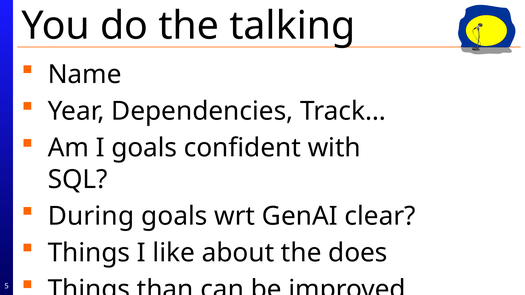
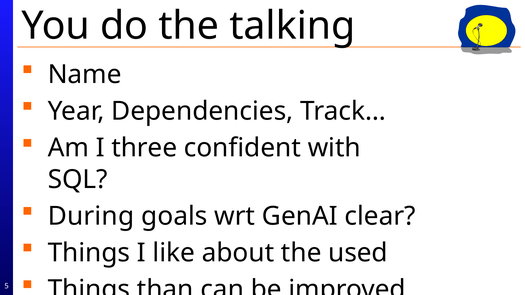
I goals: goals -> three (144, 148)
does: does -> used (358, 253)
